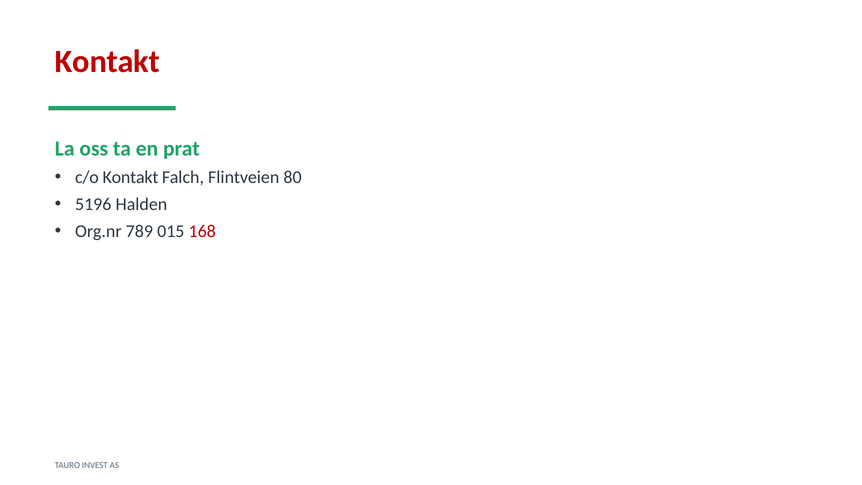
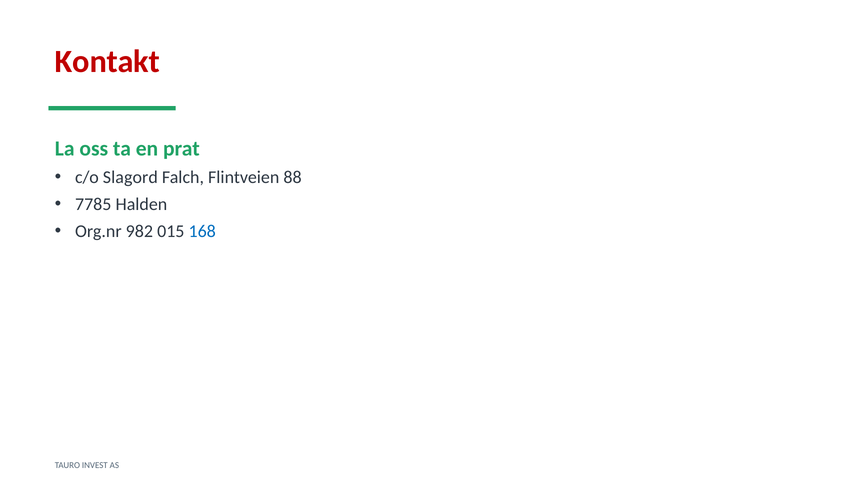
c/o Kontakt: Kontakt -> Slagord (130, 177)
80: 80 -> 88 (293, 177)
5196: 5196 -> 7785 (93, 204)
789: 789 -> 982 (139, 231)
168 colour: red -> blue (202, 231)
